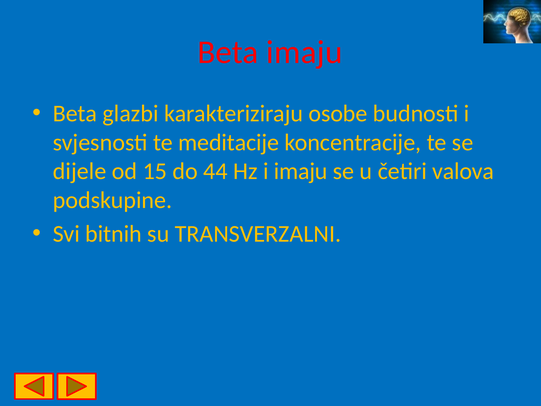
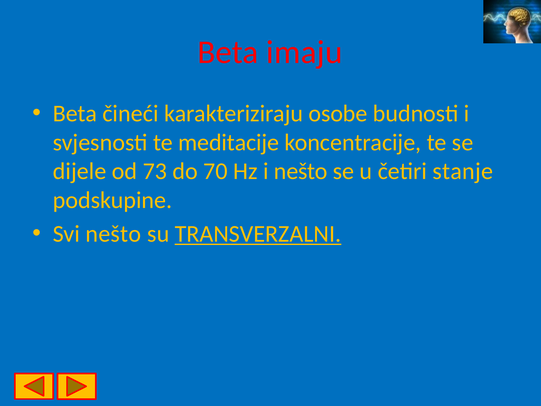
glazbi: glazbi -> čineći (131, 113)
15: 15 -> 73 (155, 171)
44: 44 -> 70 (215, 171)
i imaju: imaju -> nešto (301, 171)
valova: valova -> stanje (463, 171)
Svi bitnih: bitnih -> nešto (113, 234)
TRANSVERZALNI underline: none -> present (258, 234)
